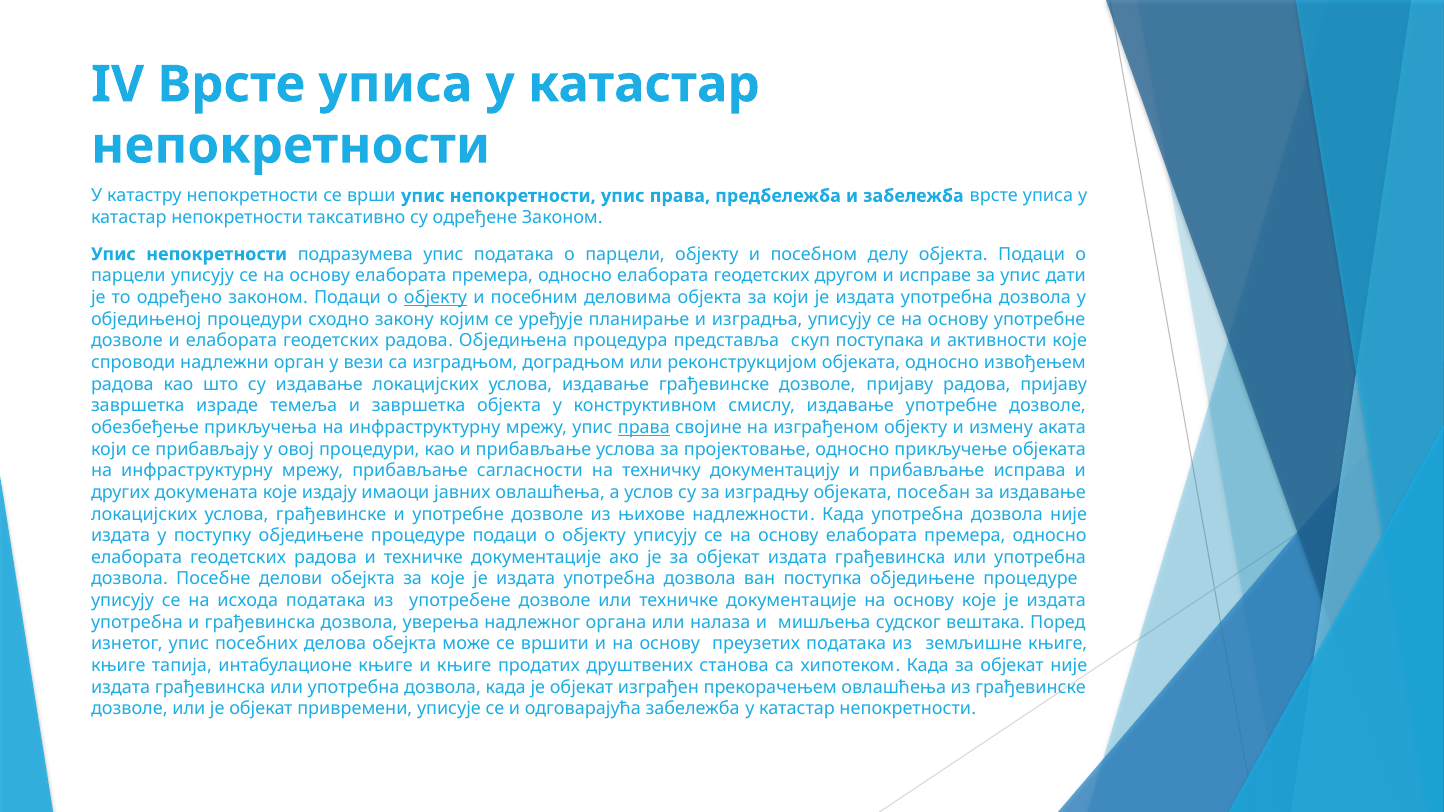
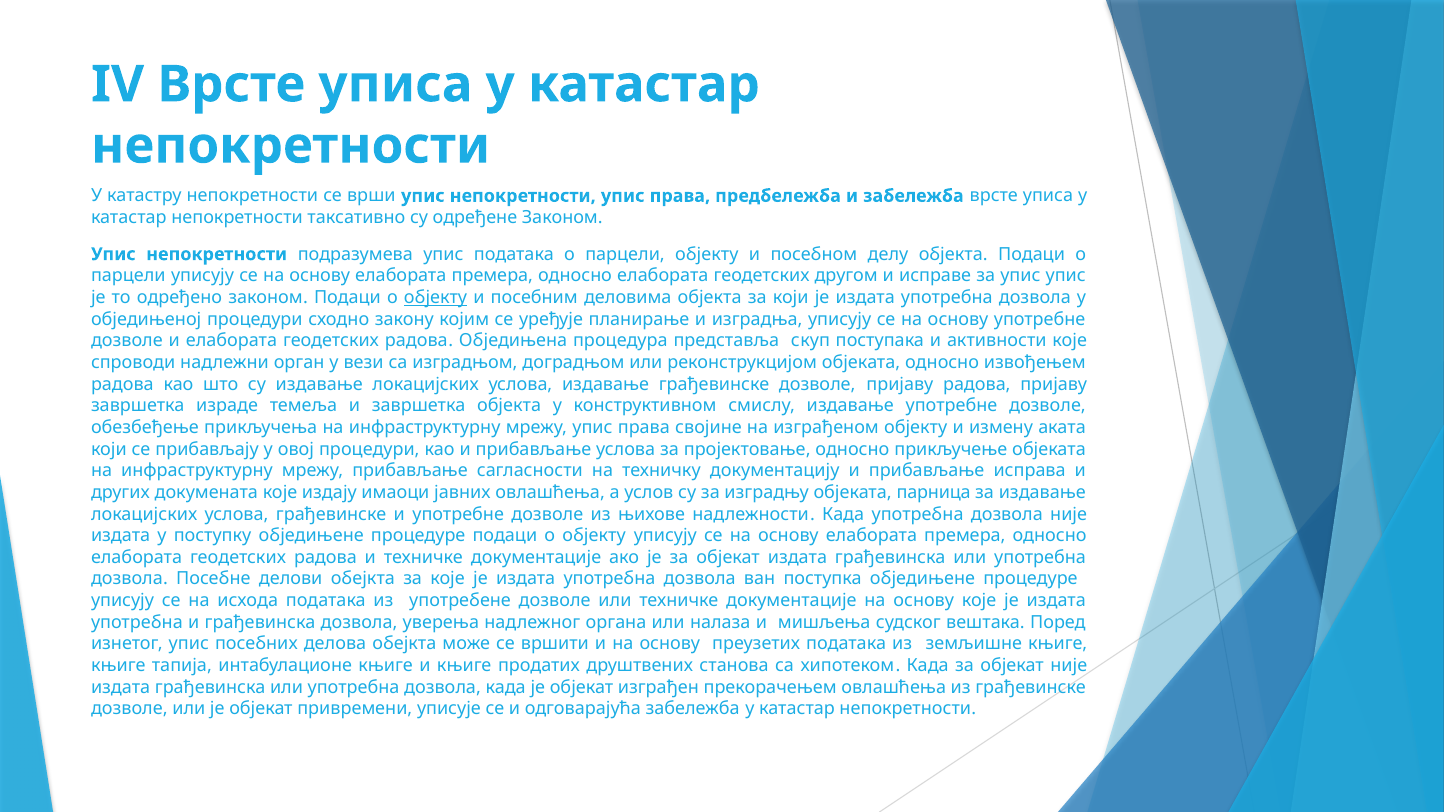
упис дати: дати -> упис (1066, 276)
права underline: present -> none (644, 428)
посебан: посебан -> парница (934, 493)
